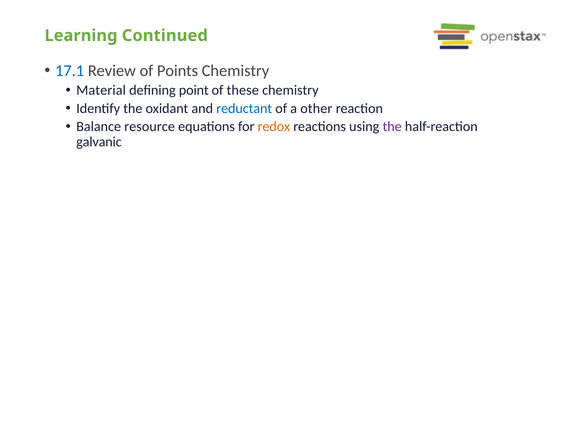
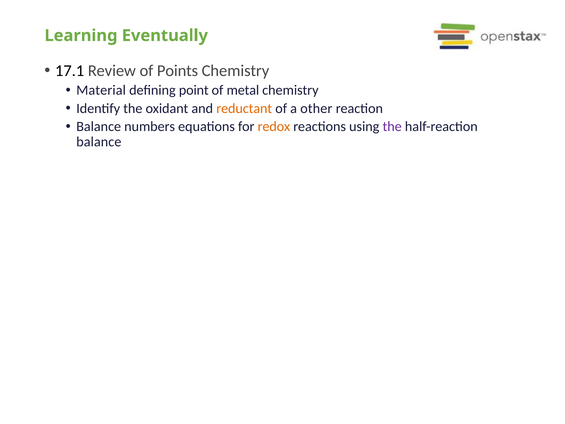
Continued: Continued -> Eventually (165, 36)
17.1 colour: blue -> black (70, 71)
these: these -> metal (243, 90)
reductant colour: blue -> orange (244, 108)
resource: resource -> numbers (150, 127)
galvanic: galvanic -> balance (99, 142)
